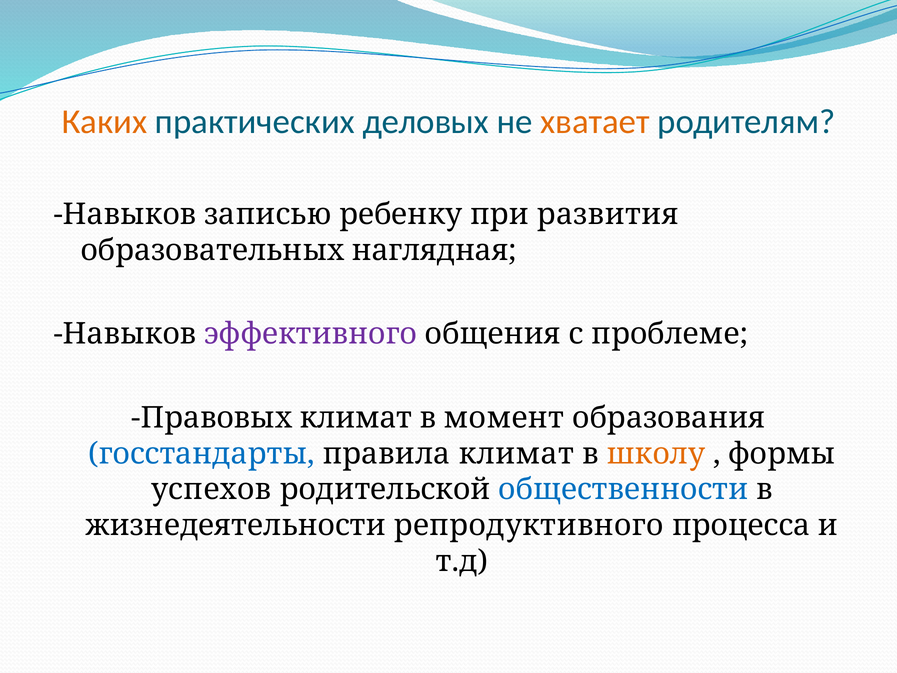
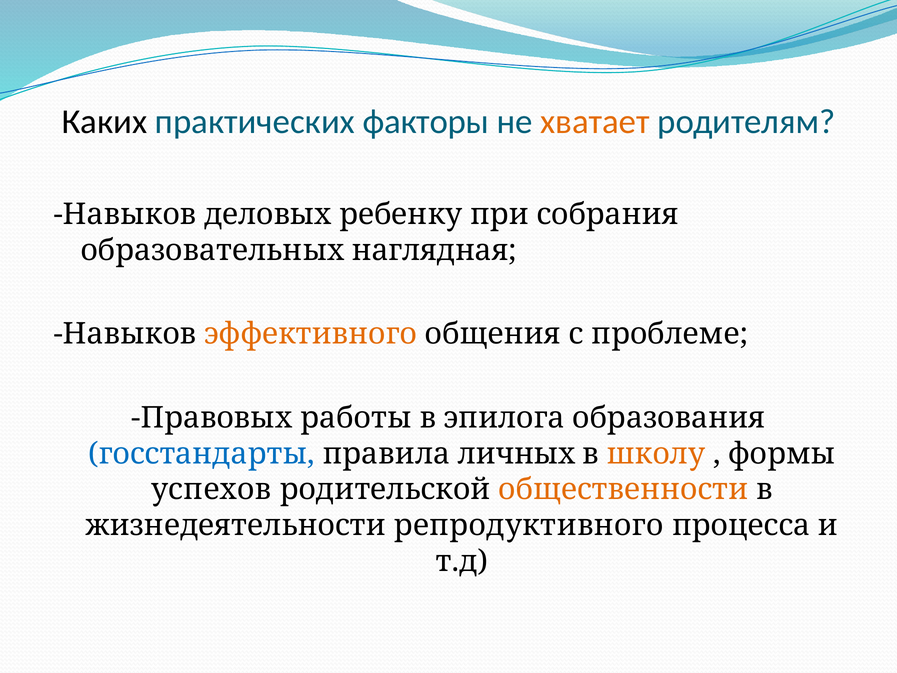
Каких colour: orange -> black (104, 122)
деловых: деловых -> факторы (426, 122)
записью: записью -> деловых (268, 214)
развития: развития -> собрания (608, 214)
эффективного colour: purple -> orange (311, 334)
Правовых климат: климат -> работы (356, 418)
момент: момент -> эпилога (504, 418)
правила климат: климат -> личных (517, 453)
общественности colour: blue -> orange (623, 489)
